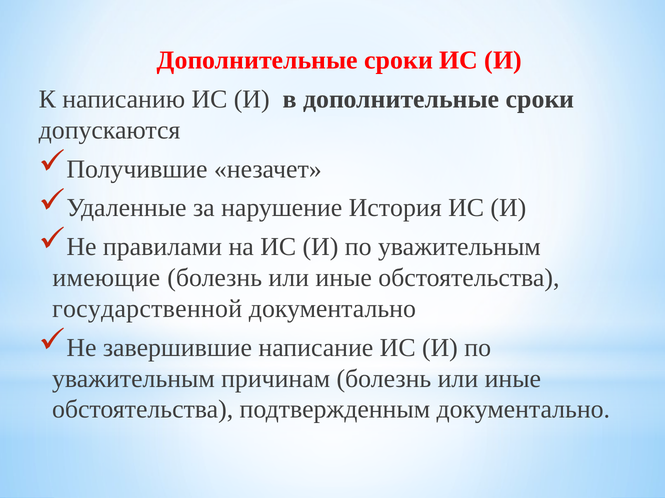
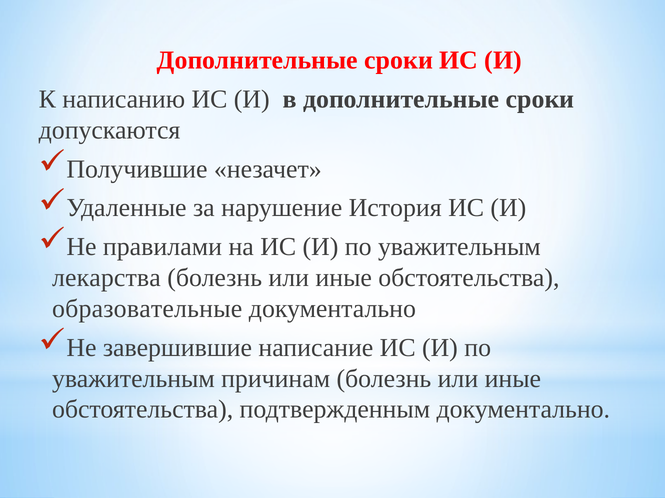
имеющие: имеющие -> лекарства (106, 278)
государственной: государственной -> образовательные (147, 309)
